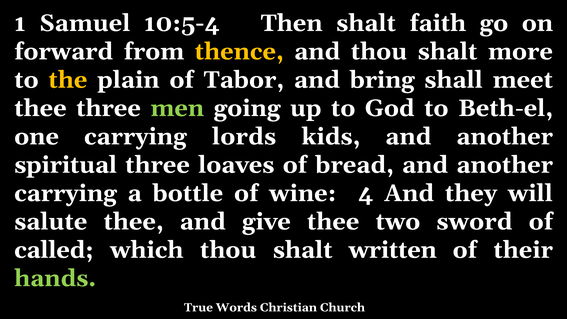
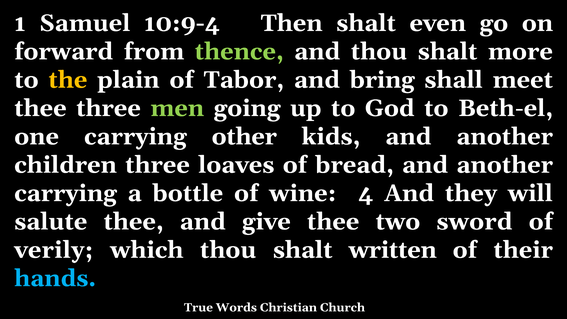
10:5-4: 10:5-4 -> 10:9-4 (182, 23)
faith: faith -> even (438, 23)
thence colour: yellow -> light green (239, 52)
lords: lords -> other (244, 137)
spiritual: spiritual -> children (66, 165)
called: called -> verily (54, 250)
hands colour: light green -> light blue (55, 278)
